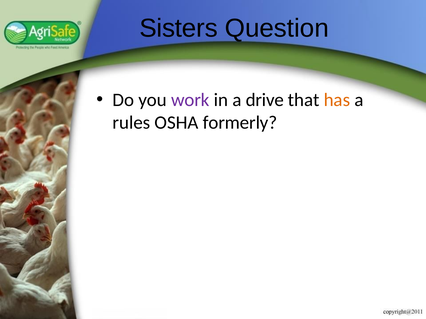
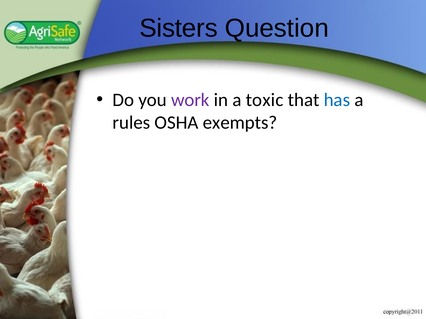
drive: drive -> toxic (265, 100)
has colour: orange -> blue (337, 100)
formerly: formerly -> exempts (240, 123)
